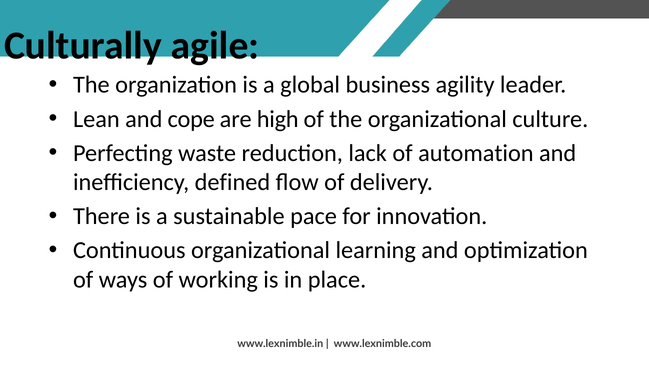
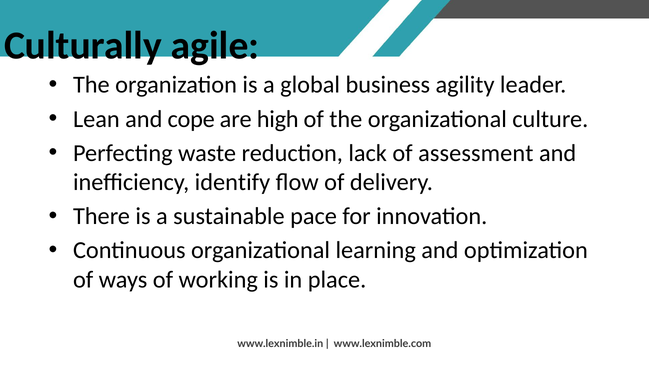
automation: automation -> assessment (476, 153)
defined: defined -> identify (232, 182)
